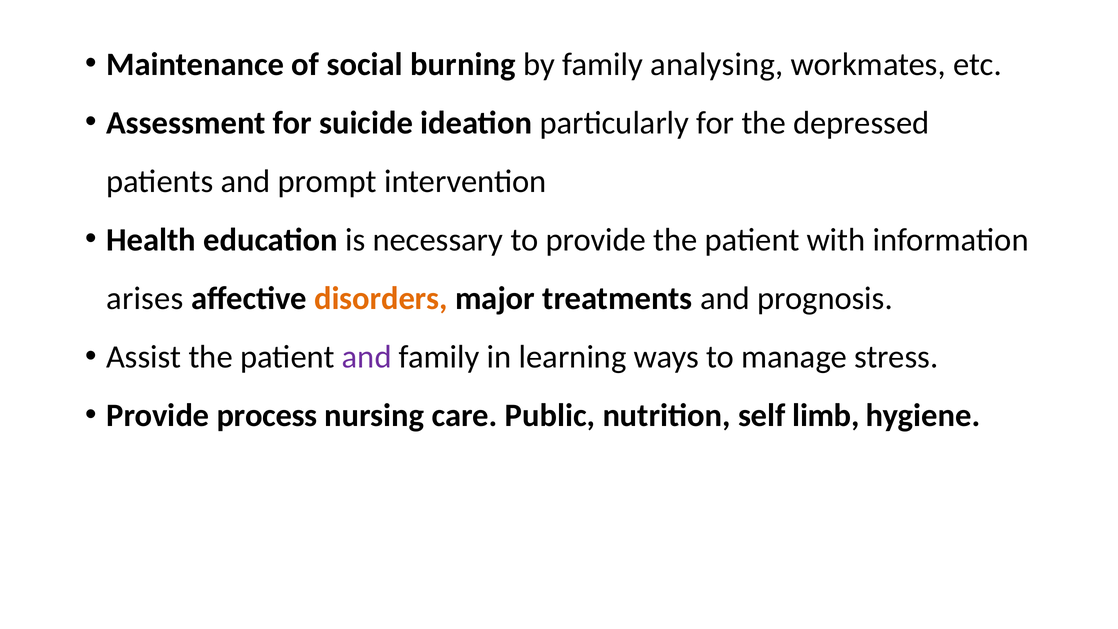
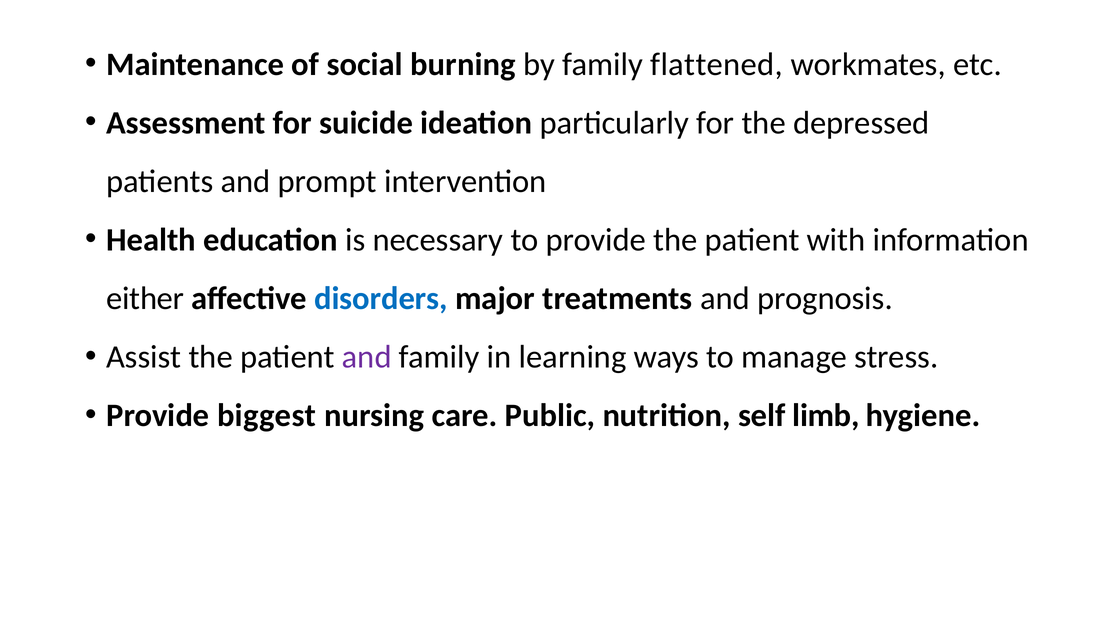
analysing: analysing -> flattened (717, 64)
arises: arises -> either (145, 298)
disorders colour: orange -> blue (381, 298)
process: process -> biggest (267, 416)
